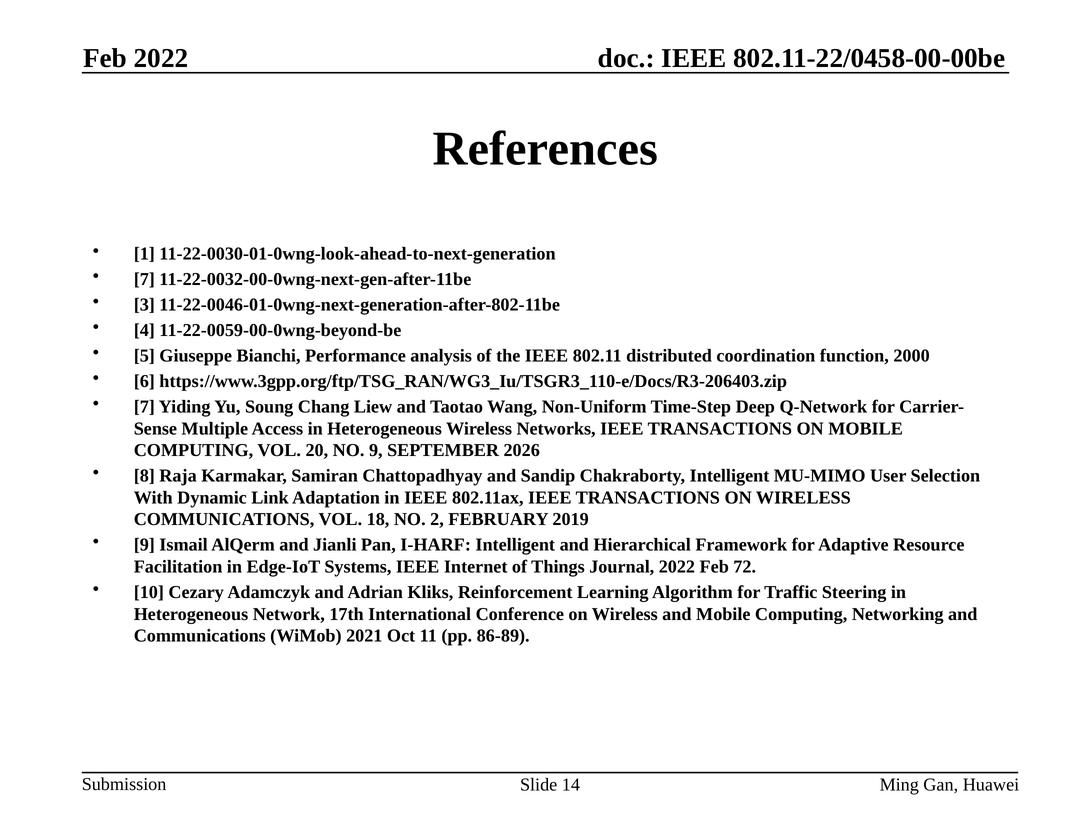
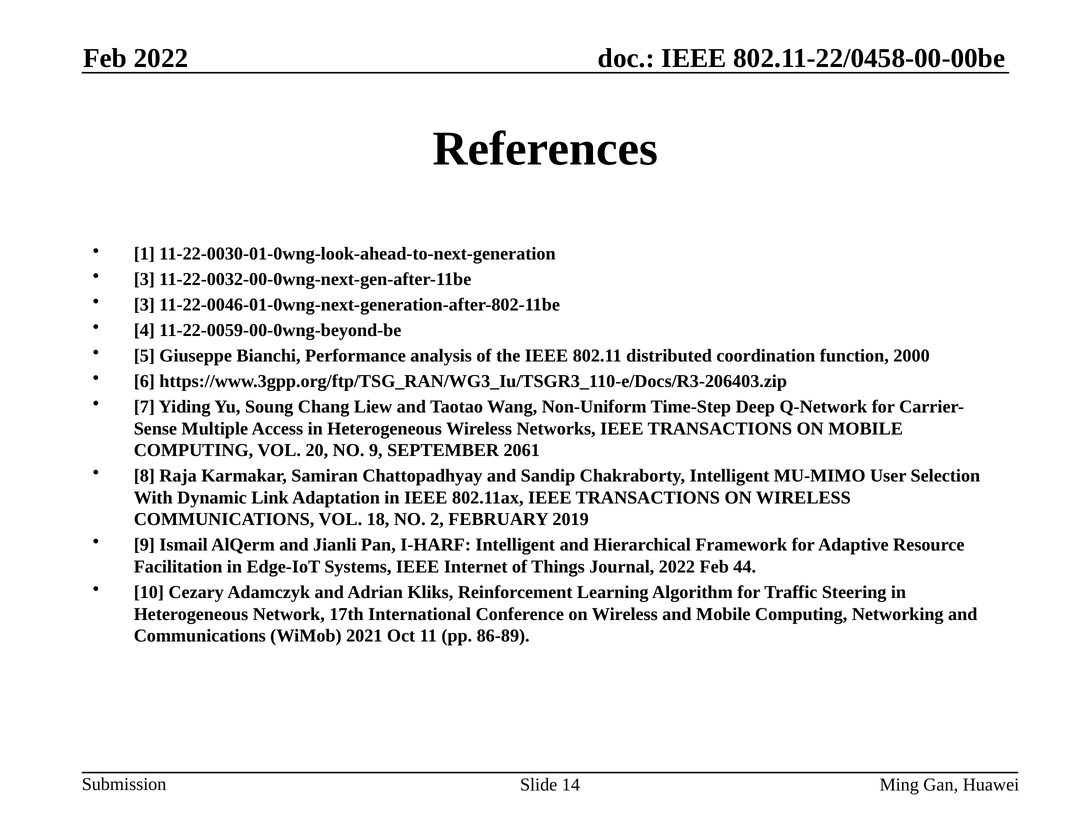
7: 7 -> 3 (144, 280)
2026: 2026 -> 2061 (522, 451)
72: 72 -> 44 (745, 567)
